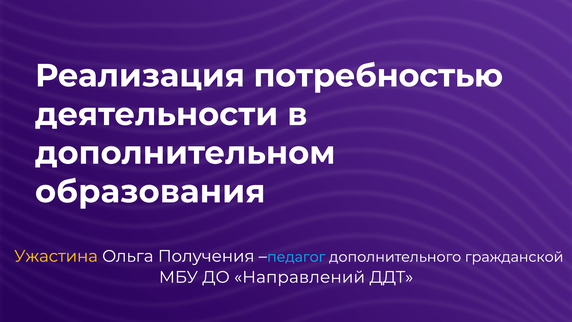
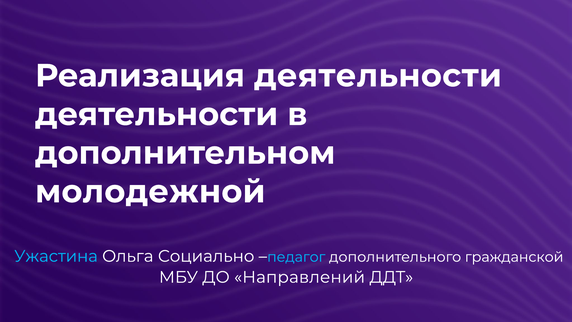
Реализация потребностью: потребностью -> деятельности (378, 76)
образования: образования -> молодежной (150, 192)
Ужастина colour: yellow -> light blue (56, 256)
Получения: Получения -> Социально (206, 256)
